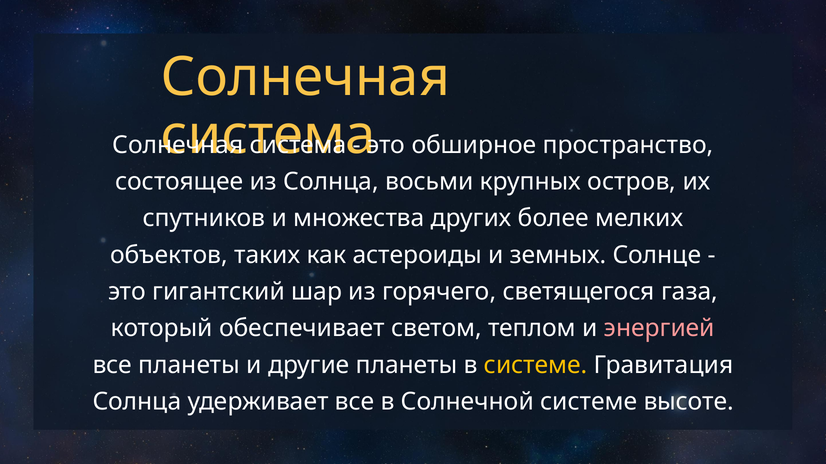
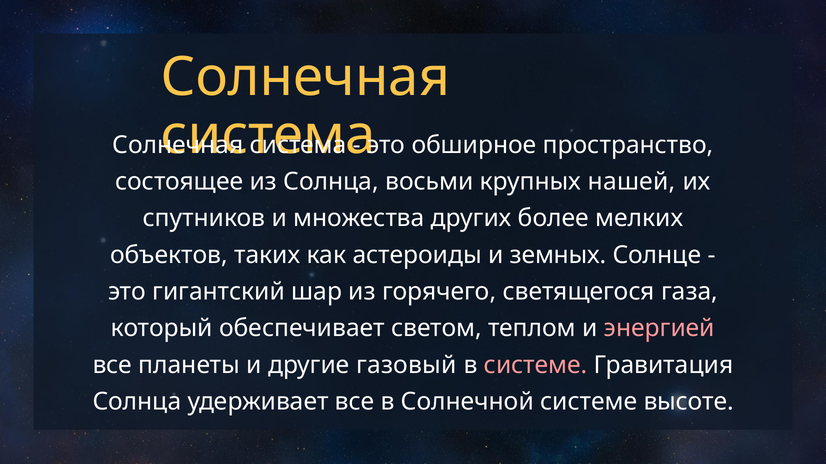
остров: остров -> нашей (632, 182)
другие планеты: планеты -> газовый (406, 365)
системе colour: yellow -> pink (536, 365)
